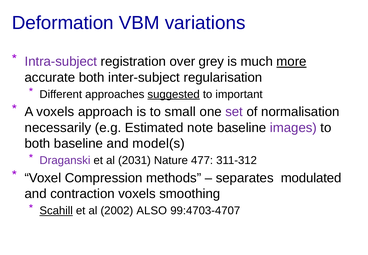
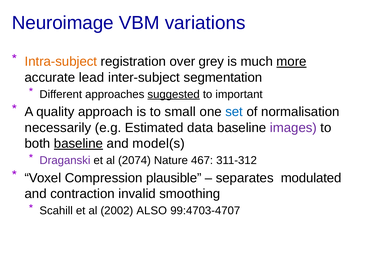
Deformation: Deformation -> Neuroimage (63, 23)
Intra-subject colour: purple -> orange (61, 62)
accurate both: both -> lead (92, 77)
regularisation: regularisation -> segmentation (223, 77)
A voxels: voxels -> quality (55, 112)
set colour: purple -> blue (234, 112)
note: note -> data (200, 128)
baseline underline: none -> present (78, 143)
2031: 2031 -> 2074 (134, 160)
477: 477 -> 467 (202, 160)
methods: methods -> plausible (174, 178)
contraction voxels: voxels -> invalid (137, 194)
Scahill underline: present -> none (56, 211)
